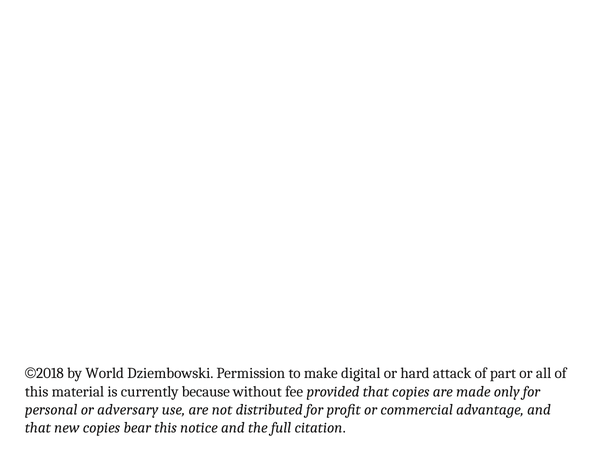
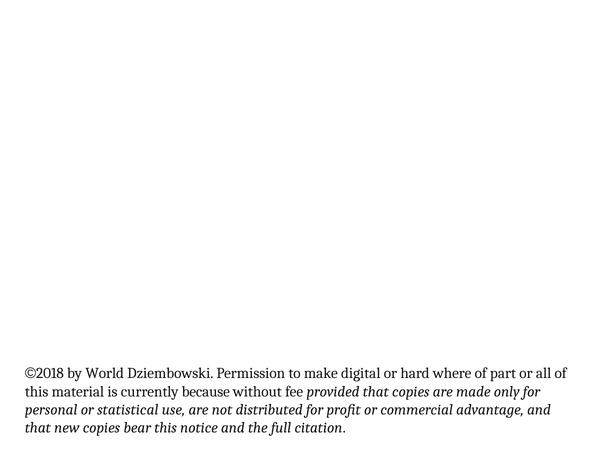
attack: attack -> where (452, 374)
adversary: adversary -> statistical (128, 410)
